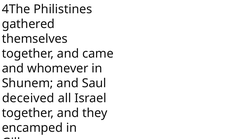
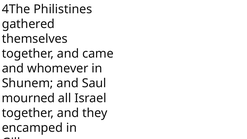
deceived: deceived -> mourned (28, 98)
